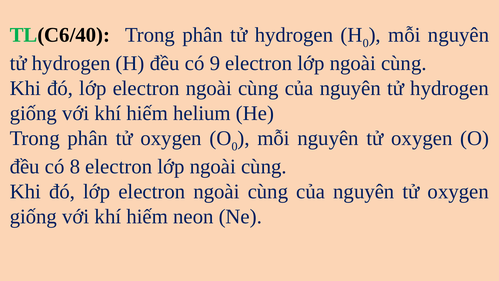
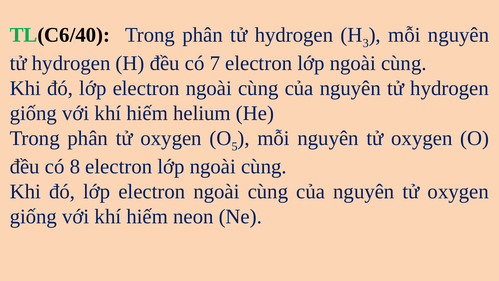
H 0: 0 -> 3 (366, 43)
9: 9 -> 7 (215, 63)
O 0: 0 -> 5 (235, 146)
